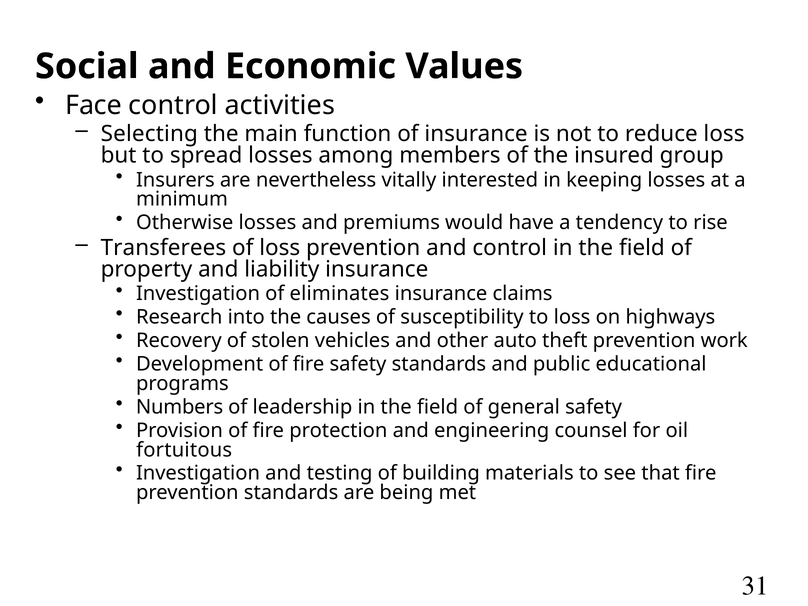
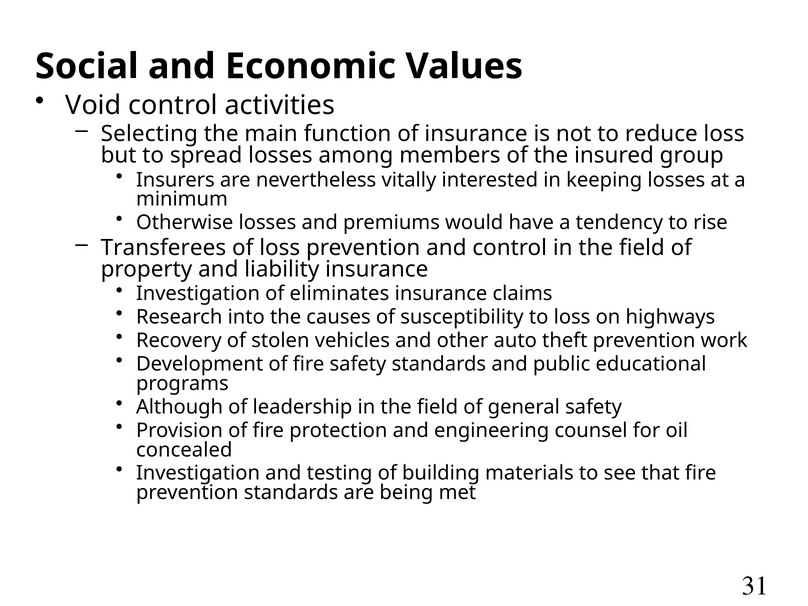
Face: Face -> Void (93, 105)
Numbers: Numbers -> Although (180, 407)
fortuitous: fortuitous -> concealed (184, 450)
